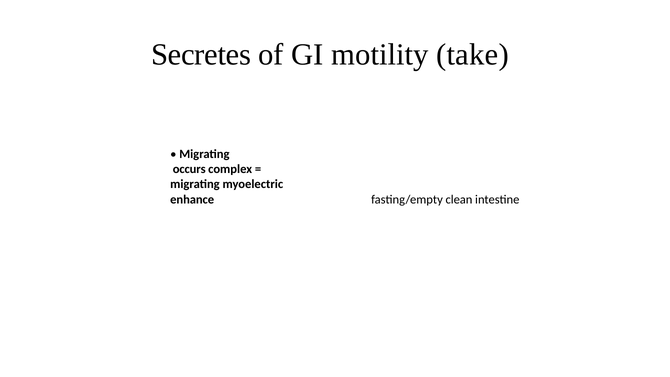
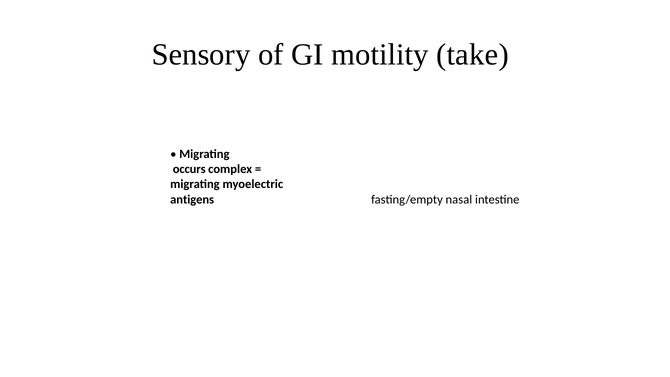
Secretes: Secretes -> Sensory (201, 54)
enhance: enhance -> antigens (192, 199)
clean: clean -> nasal (459, 199)
